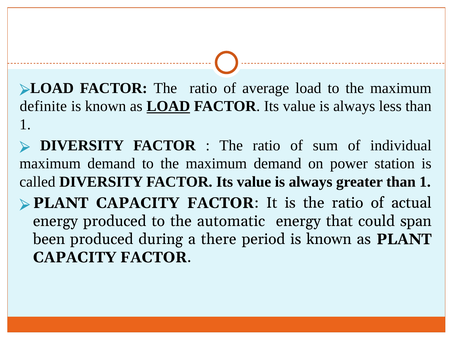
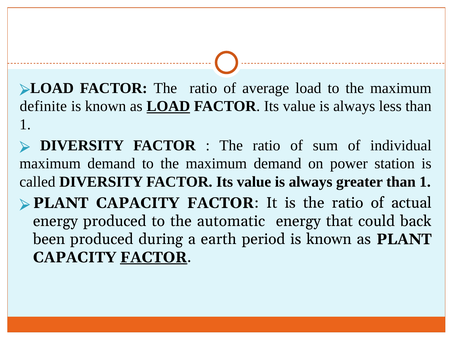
span: span -> back (416, 221)
there: there -> earth (219, 239)
FACTOR underline: none -> present (154, 257)
